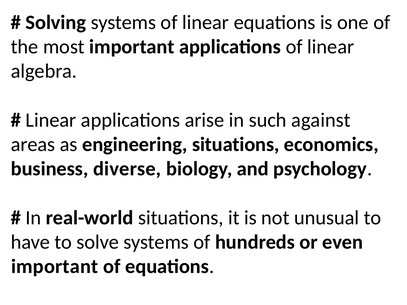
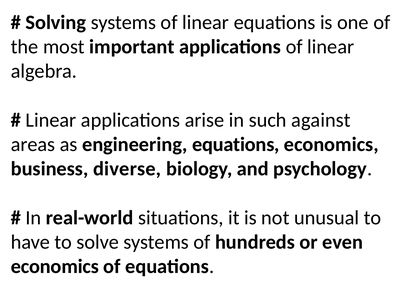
engineering situations: situations -> equations (236, 145)
important: important -> economics (55, 267)
